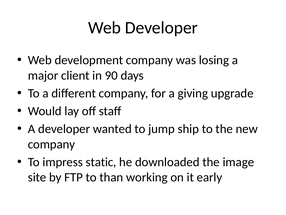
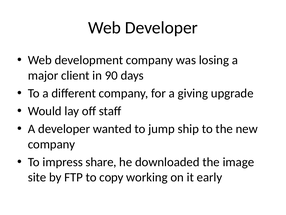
static: static -> share (101, 162)
than: than -> copy (111, 177)
